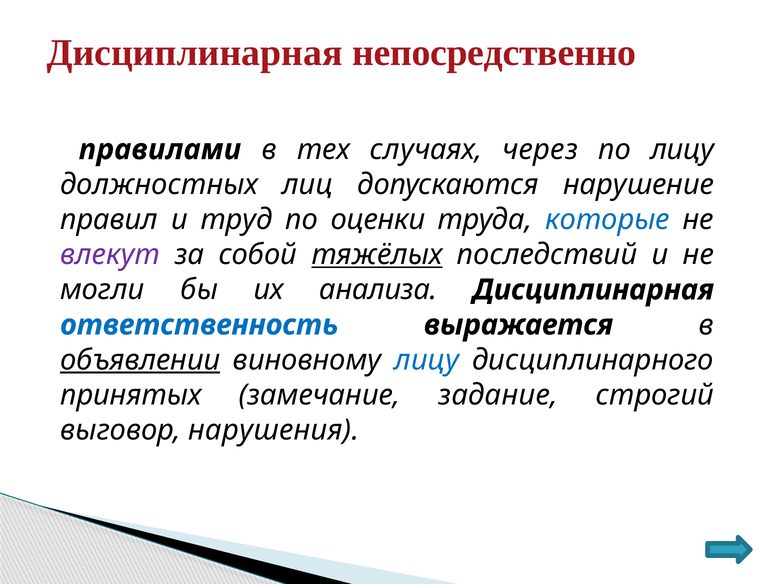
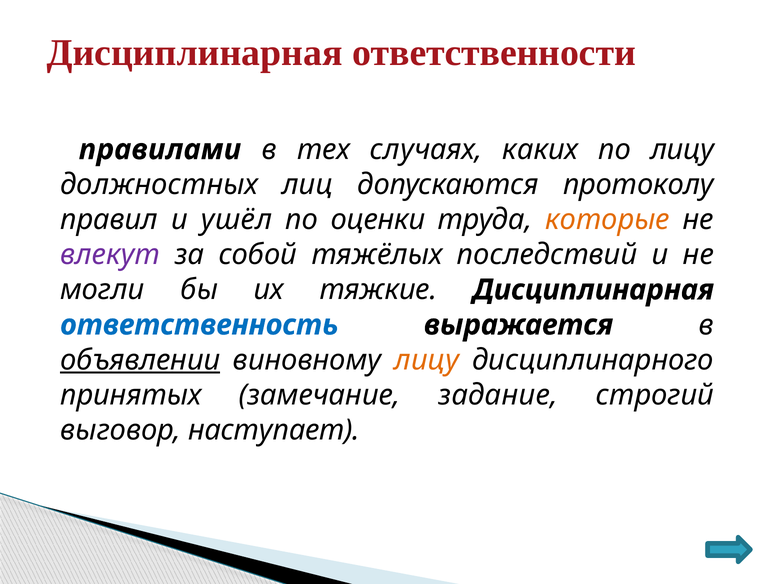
непосредственно: непосредственно -> ответственности (494, 53)
через: через -> каких (540, 149)
нарушение: нарушение -> протоколу (639, 184)
труд: труд -> ушёл (236, 220)
которые colour: blue -> orange (607, 220)
тяжёлых underline: present -> none (377, 255)
анализа: анализа -> тяжкие (378, 290)
лицу colour: blue -> orange (427, 360)
нарушения: нарушения -> наступает (274, 430)
